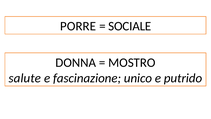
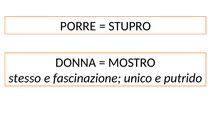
SOCIALE: SOCIALE -> STUPRO (130, 26)
salute: salute -> stesso (25, 78)
